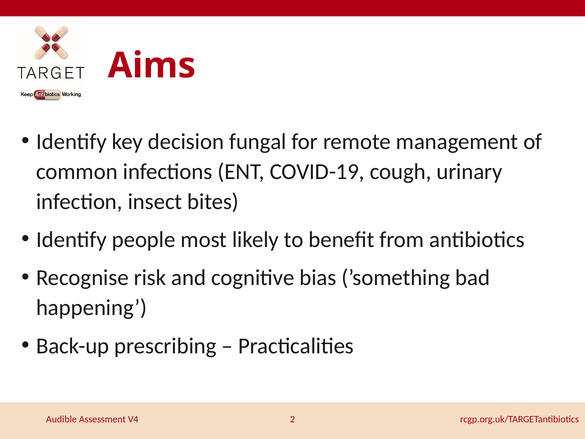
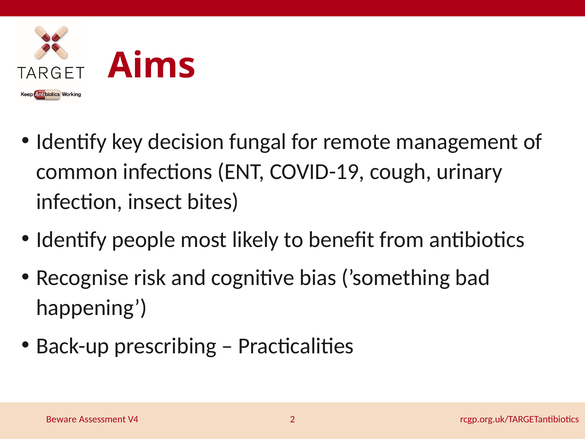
Audible: Audible -> Beware (61, 419)
